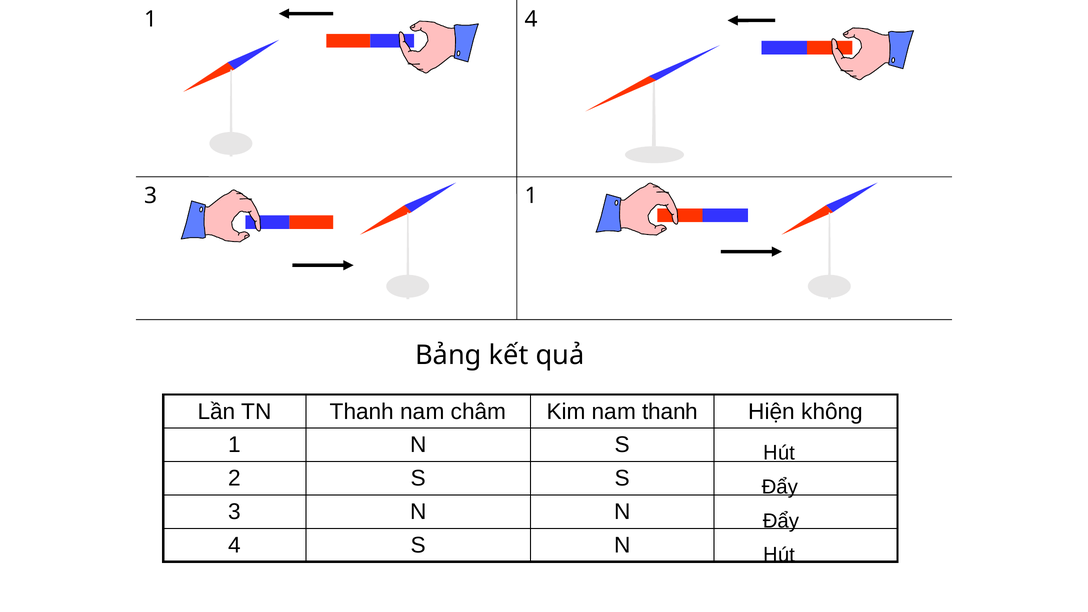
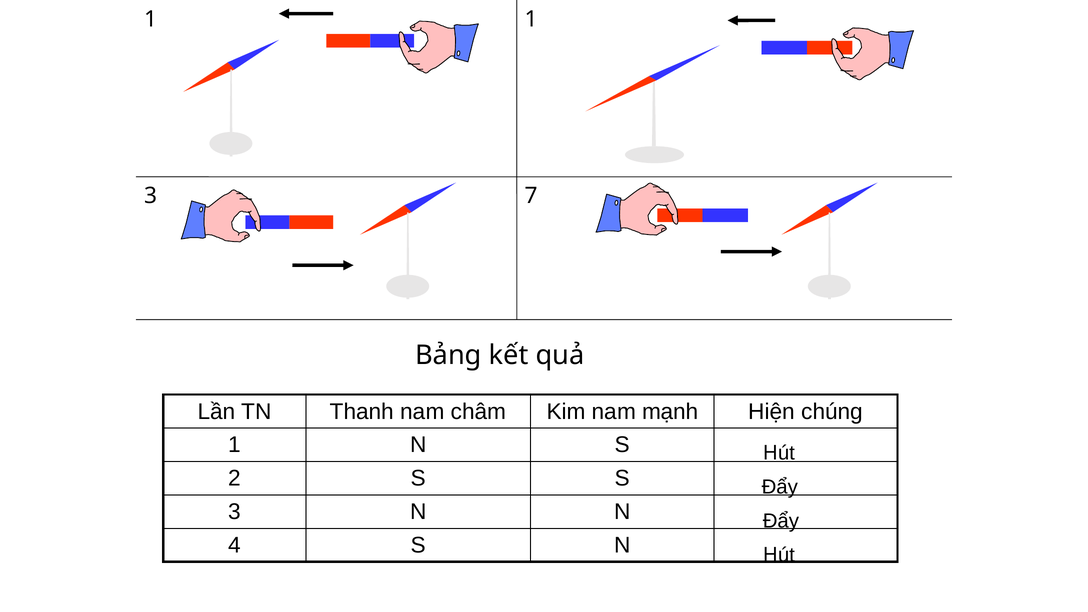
1 4: 4 -> 1 (531, 19)
3 1: 1 -> 7 (531, 196)
nam thanh: thanh -> mạnh (670, 412)
không: không -> chúng (832, 412)
